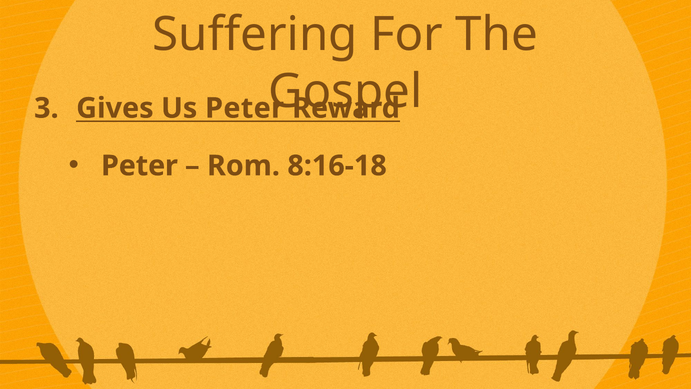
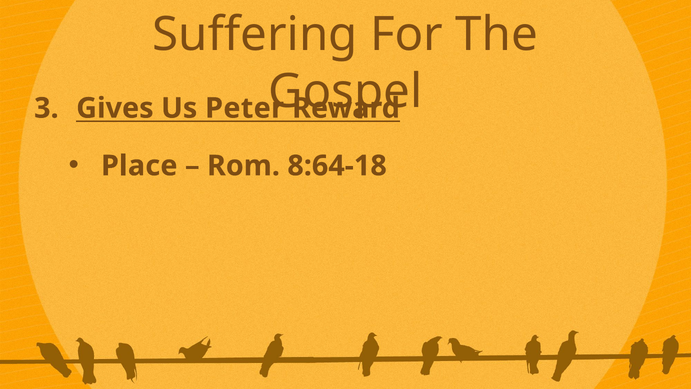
Peter: Peter -> Place (139, 166)
8:16-18: 8:16-18 -> 8:64-18 (337, 166)
